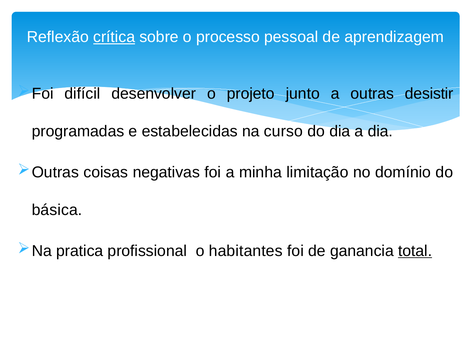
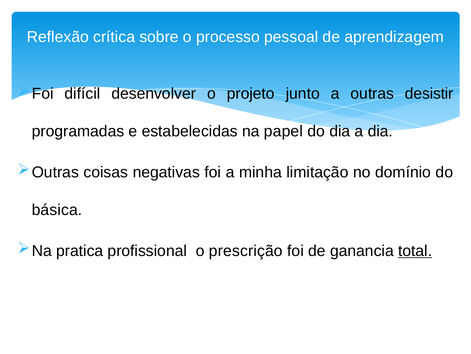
crítica underline: present -> none (114, 37)
curso: curso -> papel (283, 131)
habitantes: habitantes -> prescrição (246, 250)
